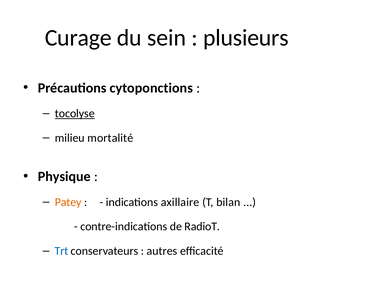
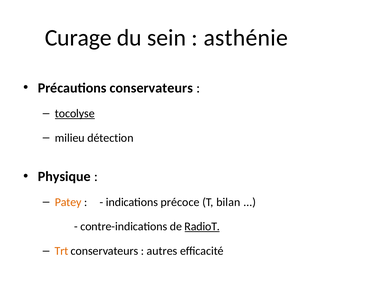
plusieurs: plusieurs -> asthénie (246, 38)
Précautions cytoponctions: cytoponctions -> conservateurs (151, 88)
mortalité: mortalité -> détection (110, 138)
axillaire: axillaire -> précoce (180, 202)
RadioT underline: none -> present (202, 226)
Trt colour: blue -> orange (62, 251)
